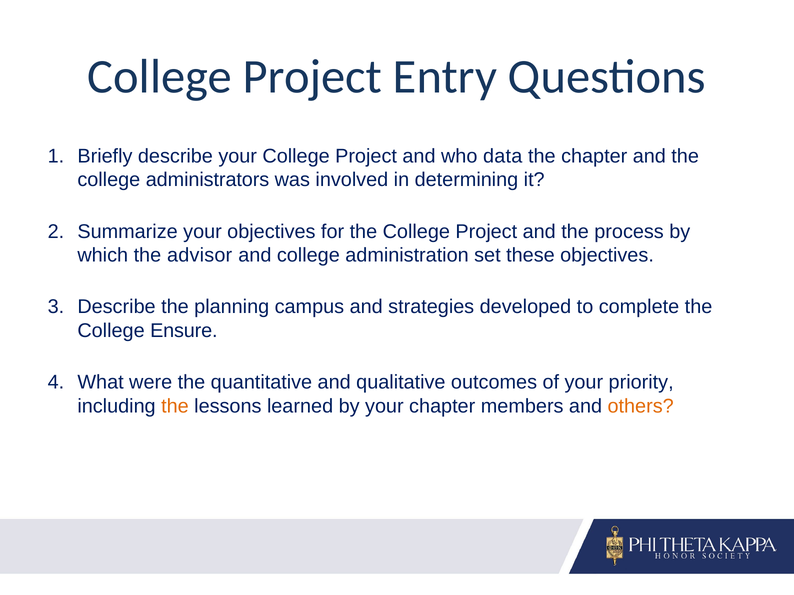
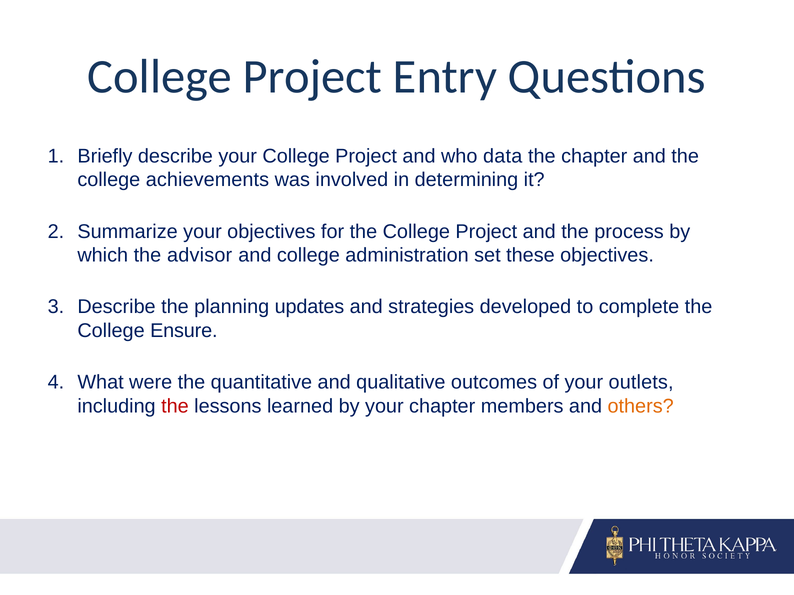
administrators: administrators -> achievements (207, 180)
campus: campus -> updates (309, 307)
priority: priority -> outlets (641, 383)
the colour: orange -> red (175, 406)
